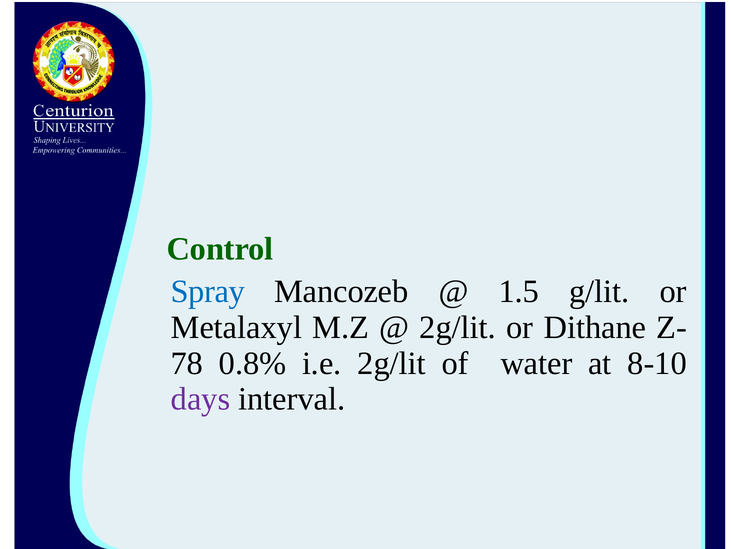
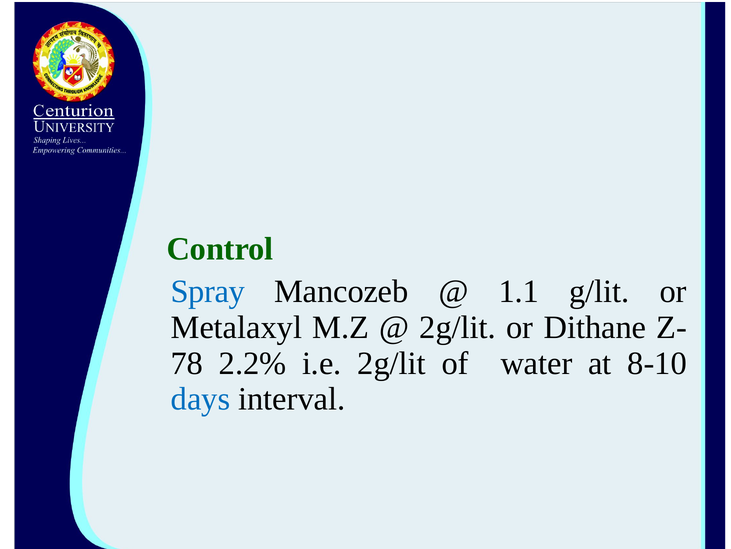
1.5: 1.5 -> 1.1 (519, 291)
0.8%: 0.8% -> 2.2% (253, 363)
days colour: purple -> blue (201, 399)
